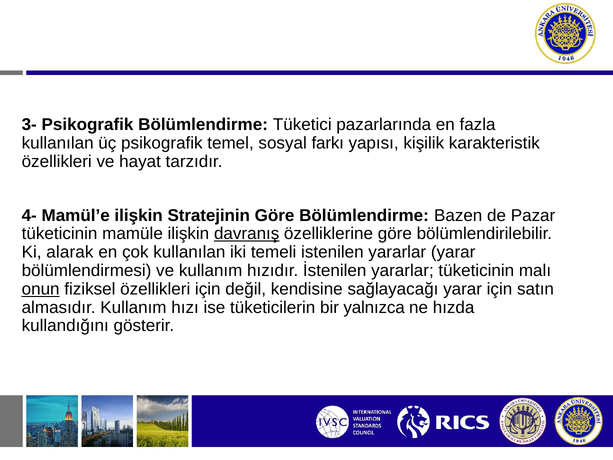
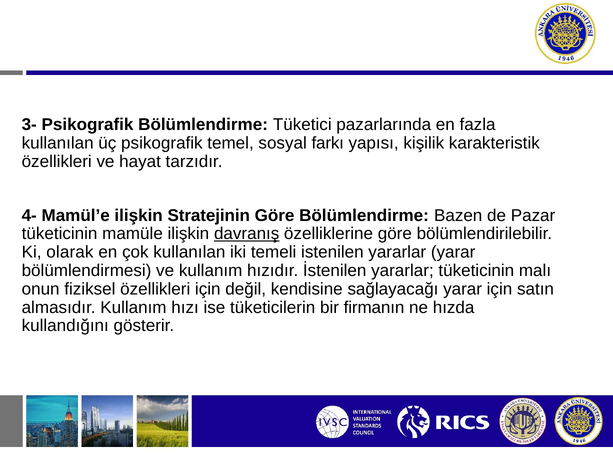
alarak: alarak -> olarak (70, 252)
onun underline: present -> none (41, 289)
yalnızca: yalnızca -> firmanın (374, 307)
